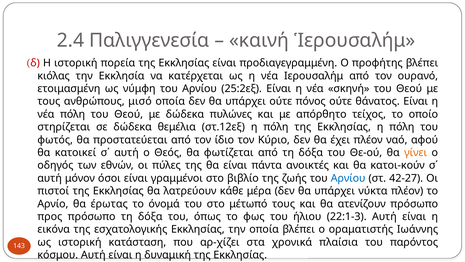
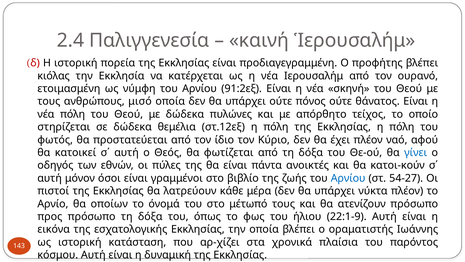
25:2εξ: 25:2εξ -> 91:2εξ (242, 88)
γίνει colour: orange -> blue (416, 152)
42-27: 42-27 -> 54-27 (406, 178)
έρωτας: έρωτας -> οποίων (109, 204)
22:1-3: 22:1-3 -> 22:1-9 (347, 216)
